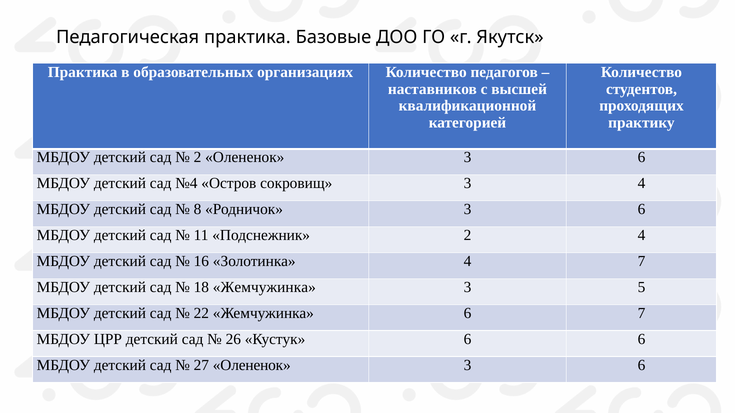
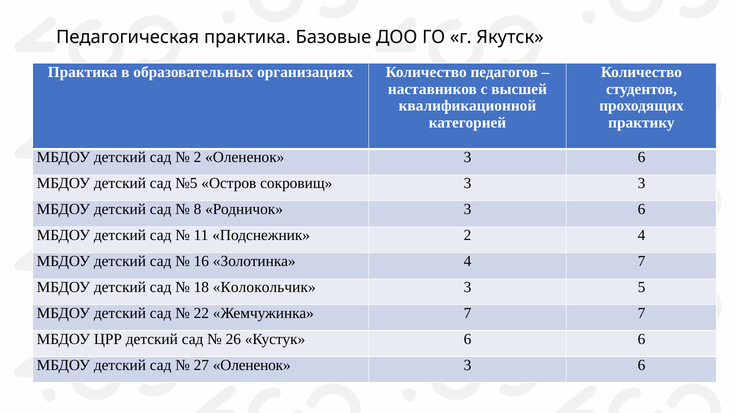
№4: №4 -> №5 (186, 184)
3 4: 4 -> 3 (642, 184)
18 Жемчужинка: Жемчужинка -> Колокольчик (264, 288)
Жемчужинка 6: 6 -> 7 (468, 314)
